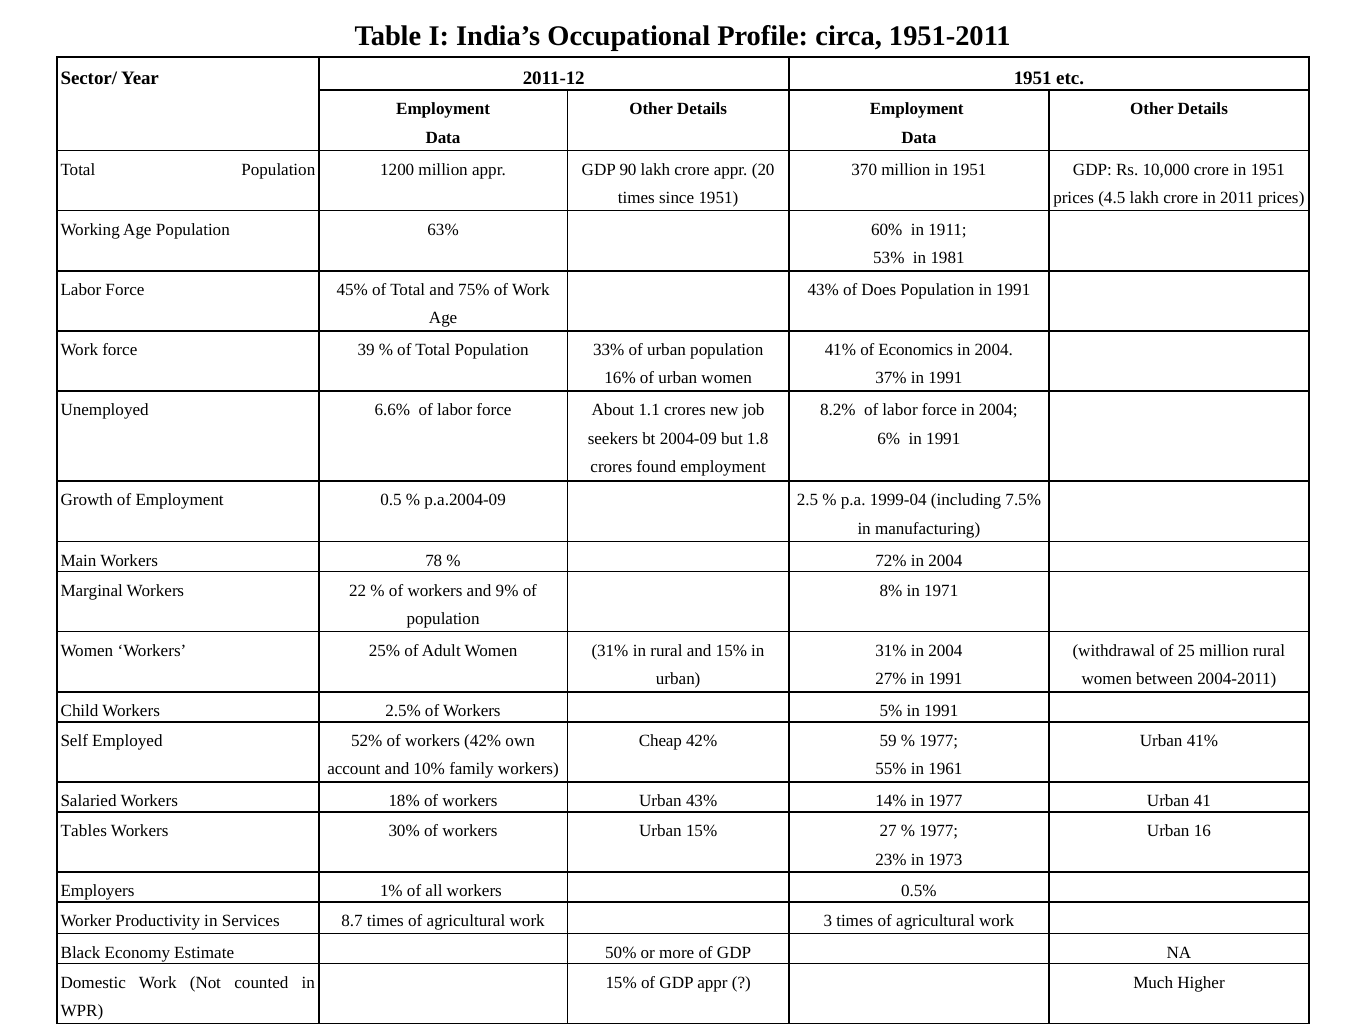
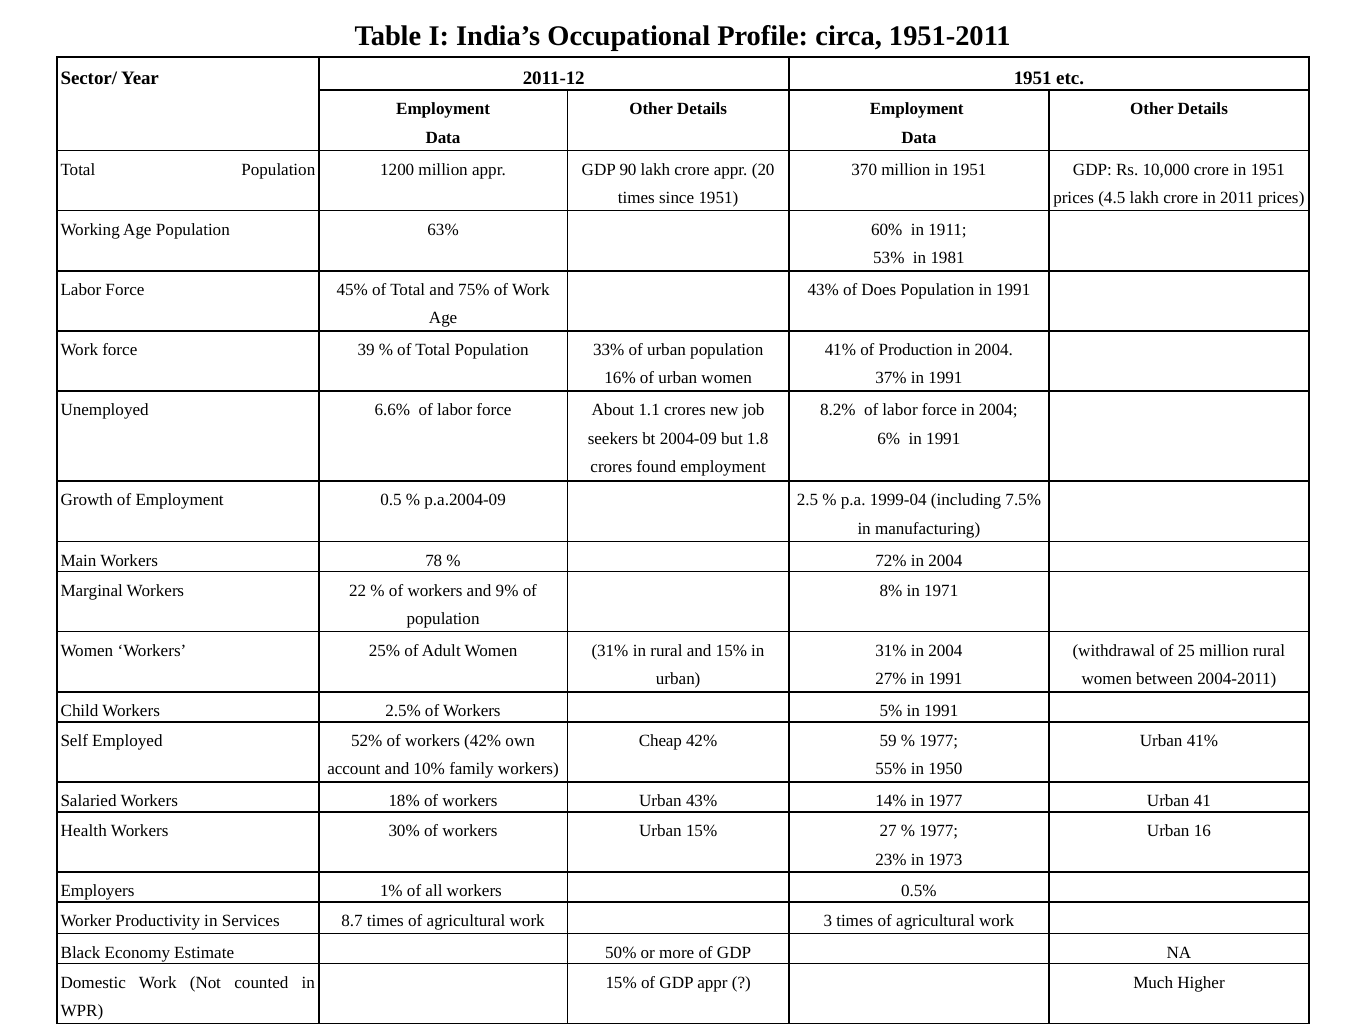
Economics: Economics -> Production (916, 350)
1961: 1961 -> 1950 (945, 770)
Tables: Tables -> Health (84, 831)
